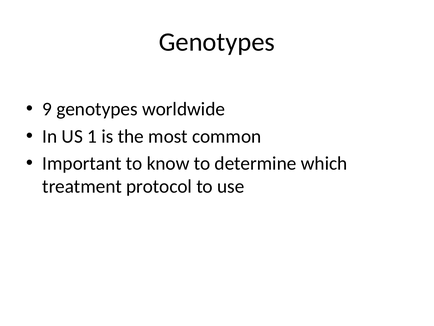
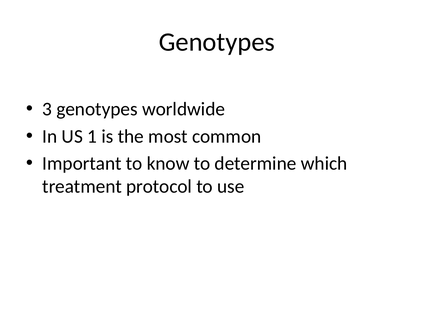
9: 9 -> 3 (47, 109)
